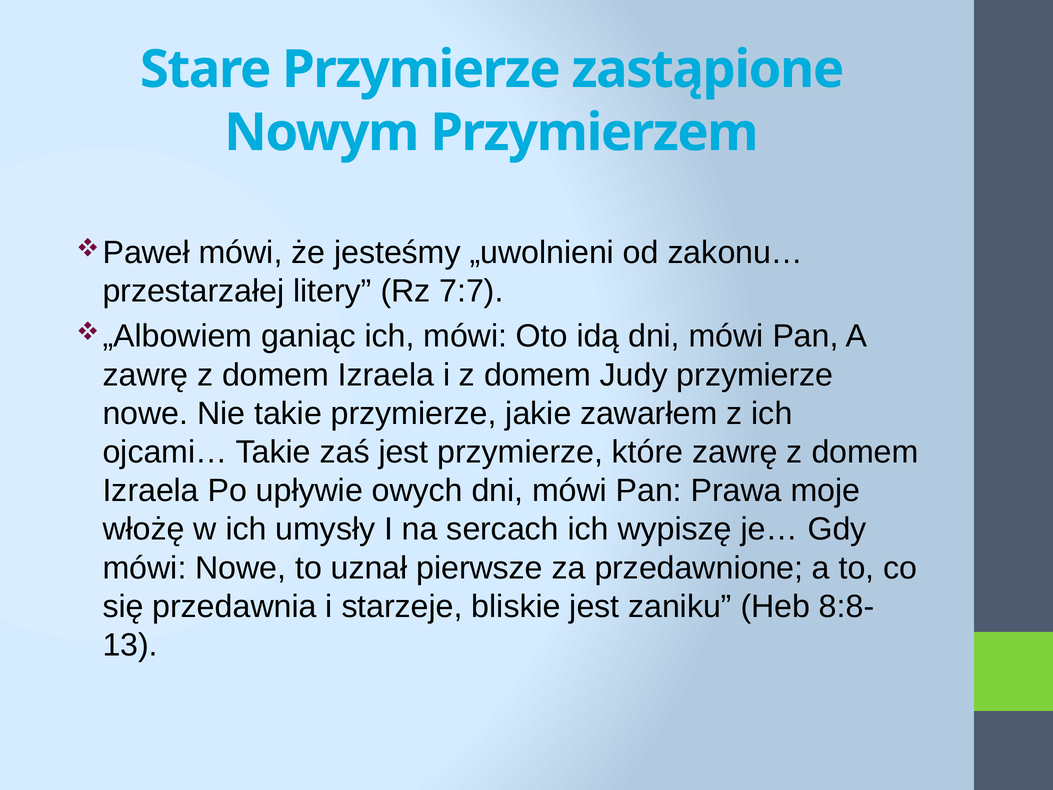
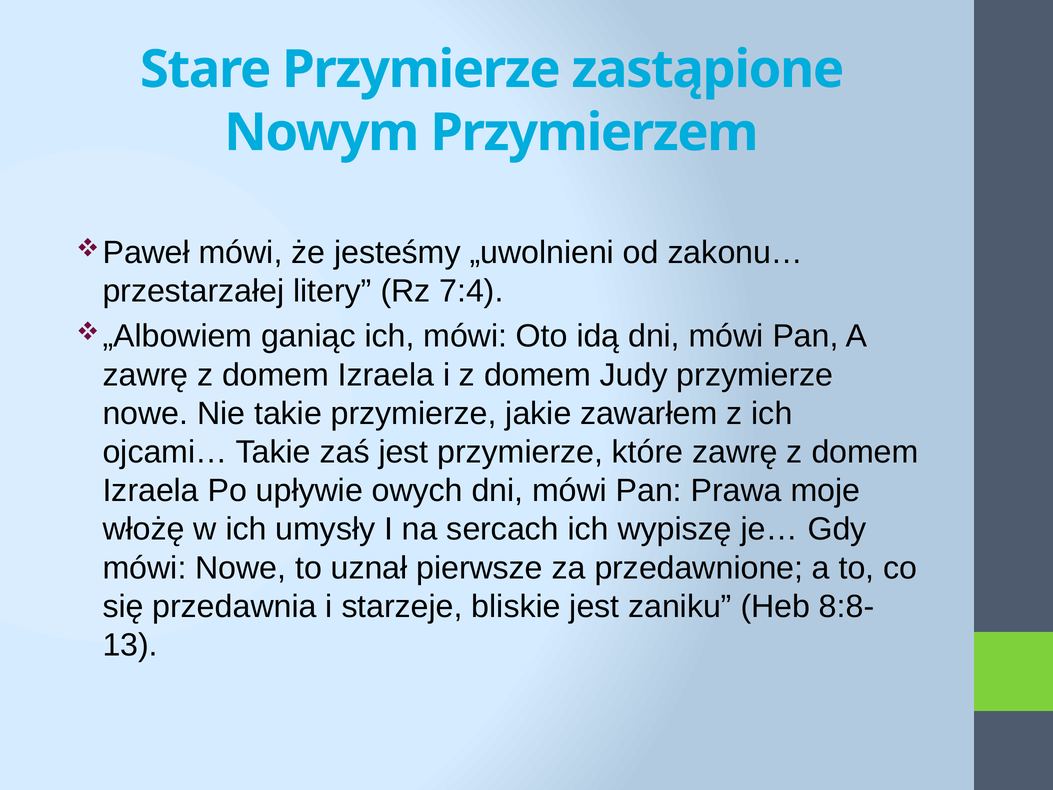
7:7: 7:7 -> 7:4 (471, 291)
